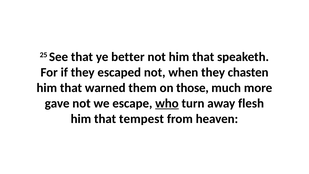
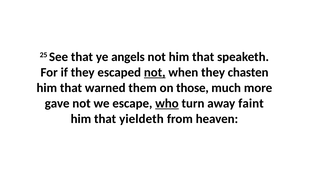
better: better -> angels (128, 57)
not underline: none -> present (155, 72)
flesh: flesh -> faint (251, 103)
tempest: tempest -> yieldeth (141, 119)
